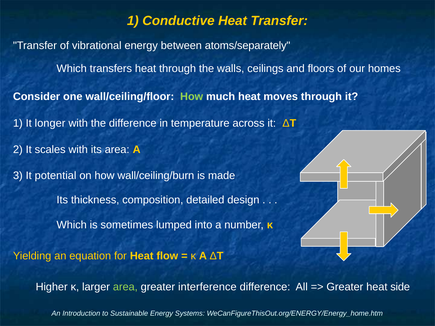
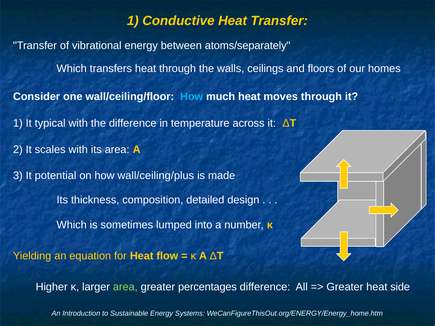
How colour: light green -> light blue (192, 97)
longer: longer -> typical (50, 123)
wall/ceiling/burn: wall/ceiling/burn -> wall/ceiling/plus (156, 176)
interference: interference -> percentages (207, 287)
